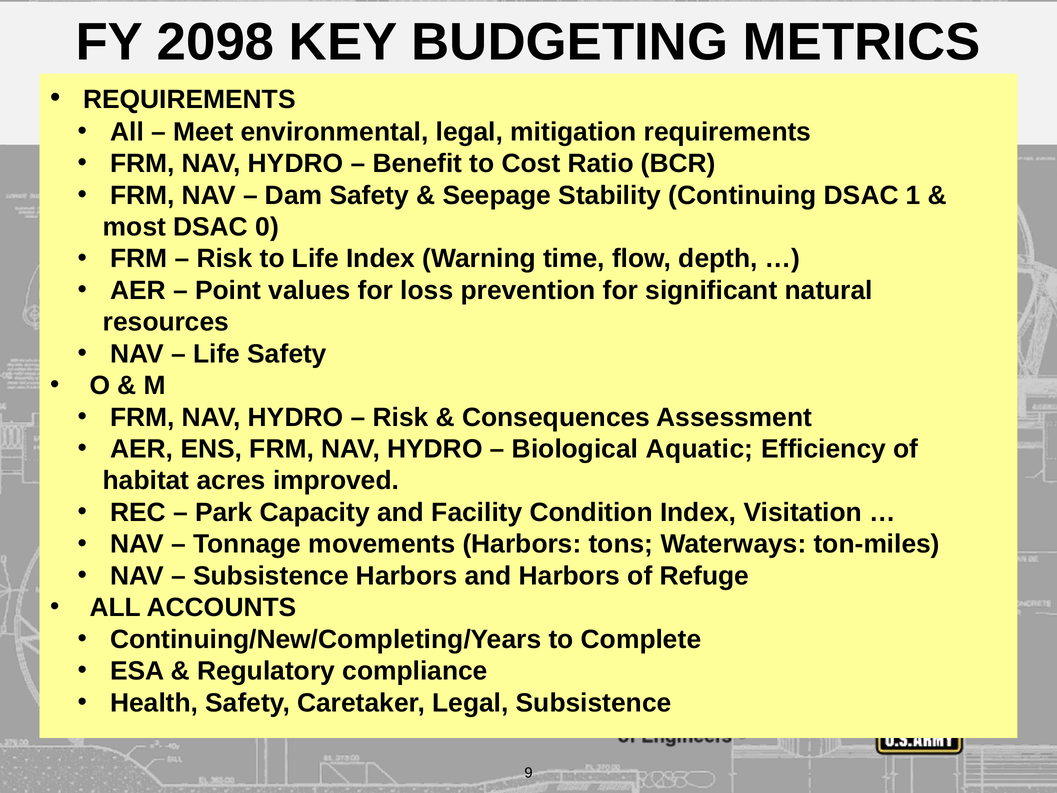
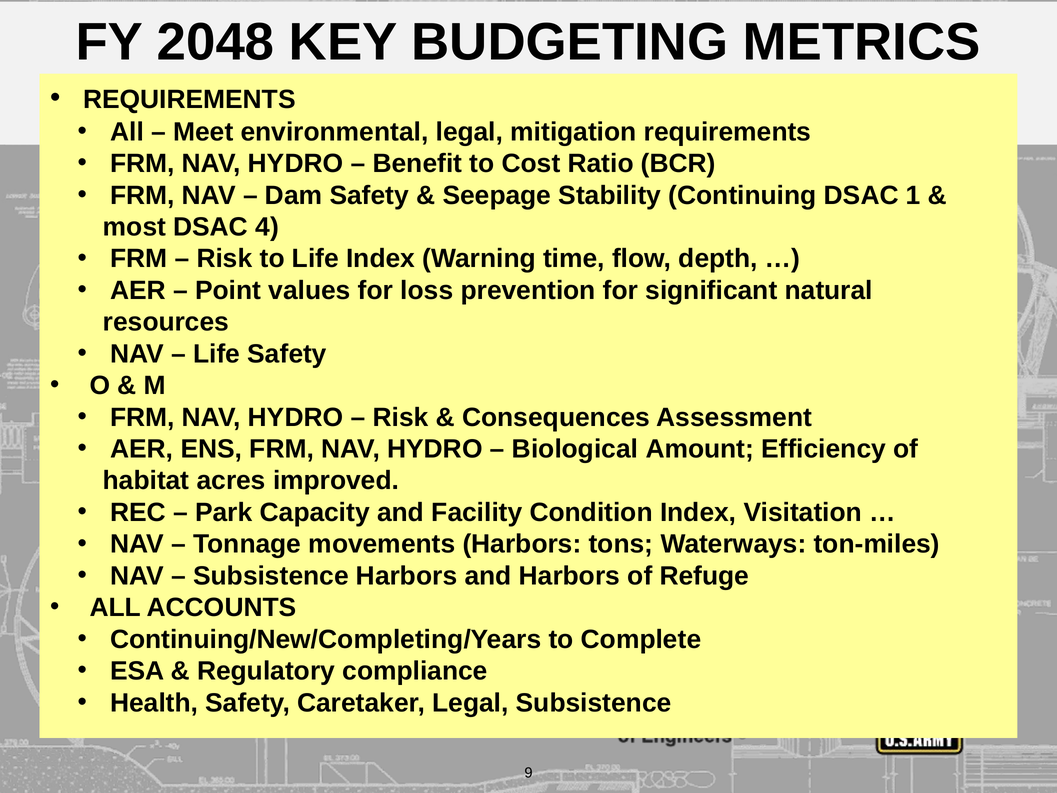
2098: 2098 -> 2048 (216, 42)
0: 0 -> 4 (267, 227)
Aquatic: Aquatic -> Amount (700, 449)
